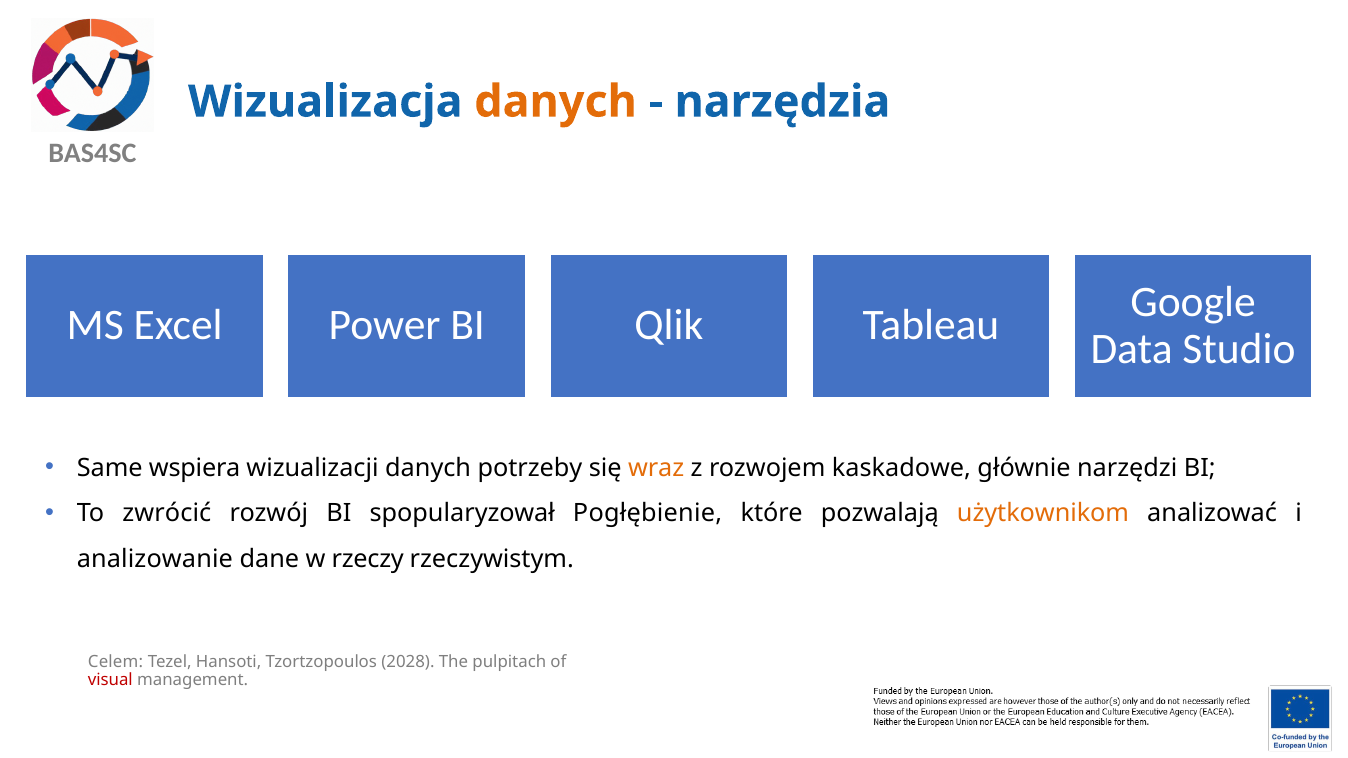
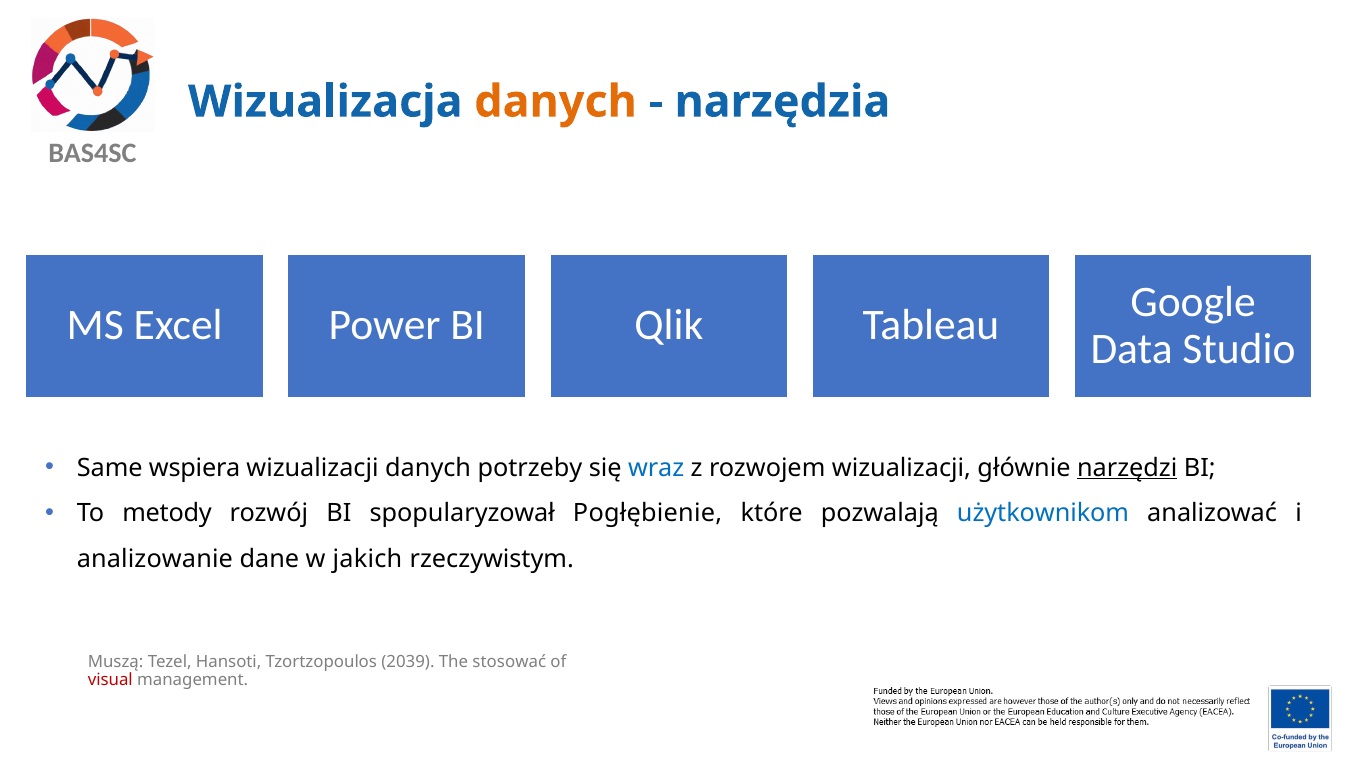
wraz colour: orange -> blue (656, 468)
rozwojem kaskadowe: kaskadowe -> wizualizacji (901, 468)
narzędzi underline: none -> present (1127, 468)
zwrócić: zwrócić -> metody (167, 514)
użytkownikom colour: orange -> blue (1043, 514)
rzeczy: rzeczy -> jakich (367, 559)
Celem: Celem -> Muszą (116, 662)
2028: 2028 -> 2039 (408, 662)
pulpitach: pulpitach -> stosować (509, 662)
